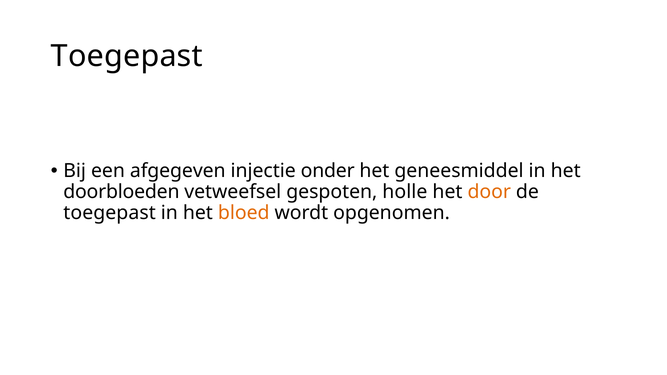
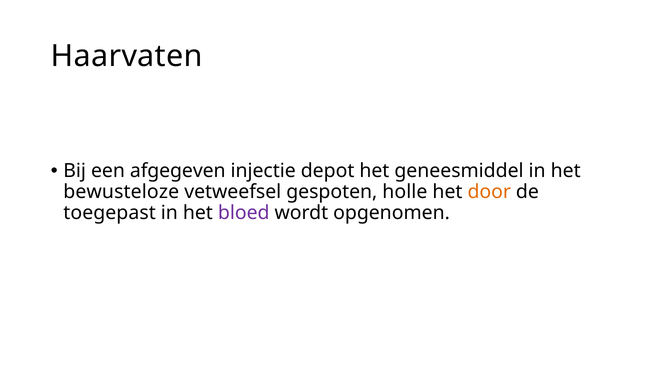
Toegepast: Toegepast -> Haarvaten (127, 56)
onder: onder -> depot (328, 171)
doorbloeden: doorbloeden -> bewusteloze (121, 192)
bloed colour: orange -> purple (244, 213)
